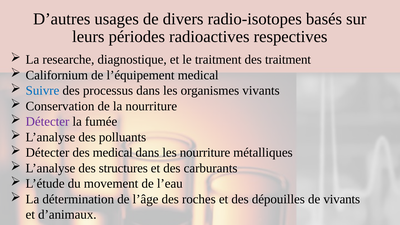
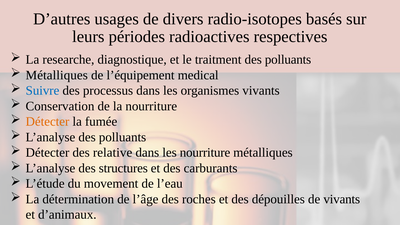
traitment des traitment: traitment -> polluants (288, 60)
Californium: Californium -> Métalliques (57, 75)
Détecter colour: purple -> orange (47, 122)
des medical: medical -> relative (113, 153)
